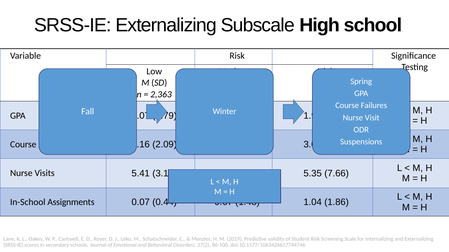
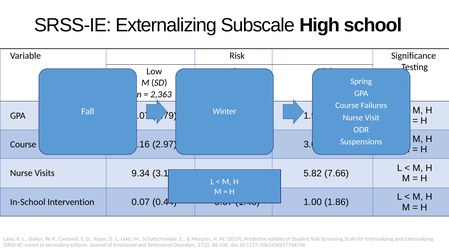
2.09: 2.09 -> 2.97 (165, 145)
5.41: 5.41 -> 9.34 (141, 174)
5.35: 5.35 -> 5.82 (313, 174)
Assignments: Assignments -> Intervention (71, 203)
1.04: 1.04 -> 1.00 (313, 203)
